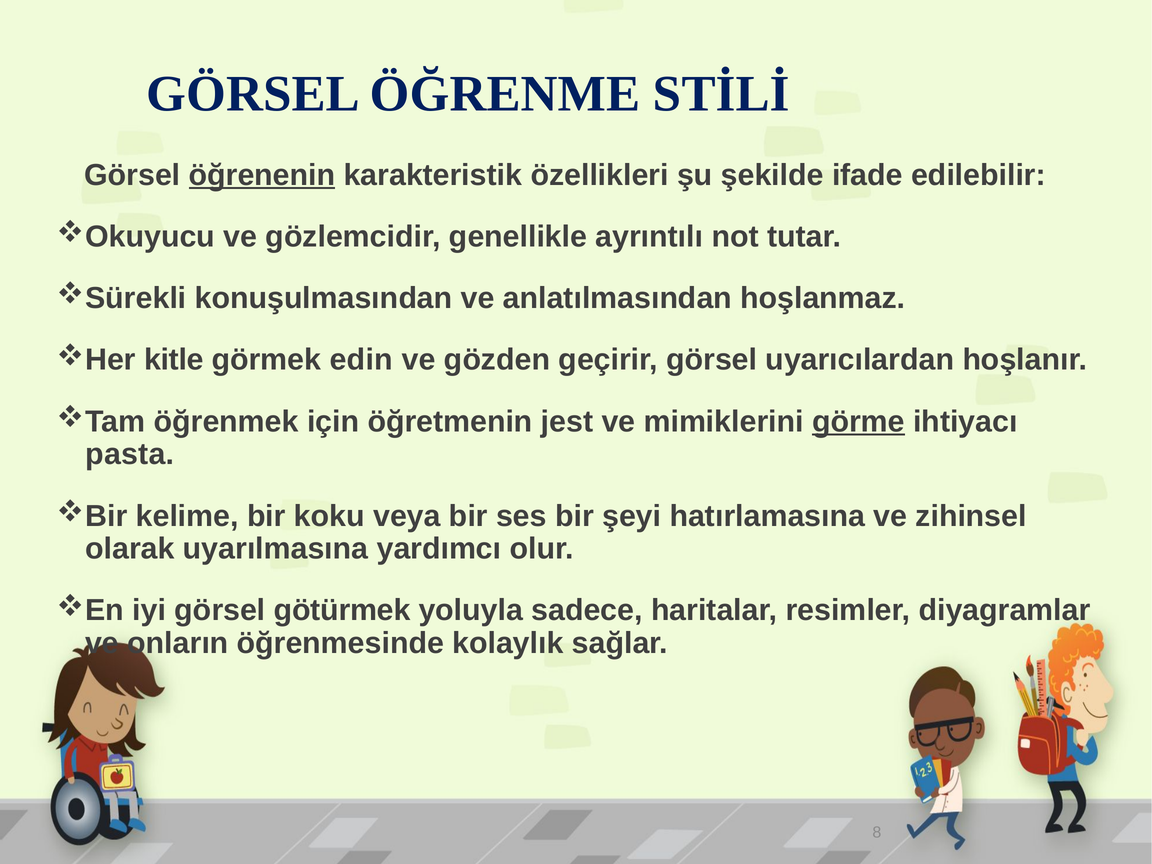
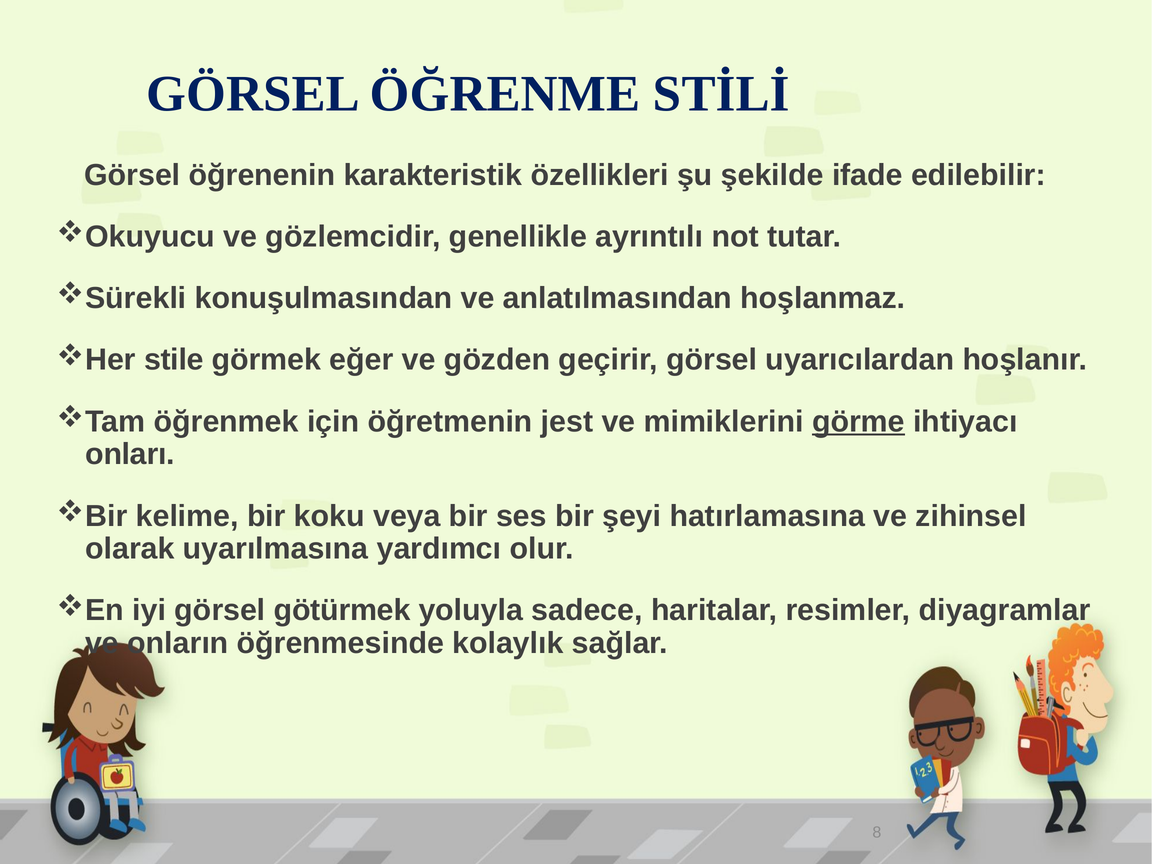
öğrenenin underline: present -> none (262, 175)
kitle: kitle -> stile (174, 360)
edin: edin -> eğer (361, 360)
pasta: pasta -> onları (130, 454)
